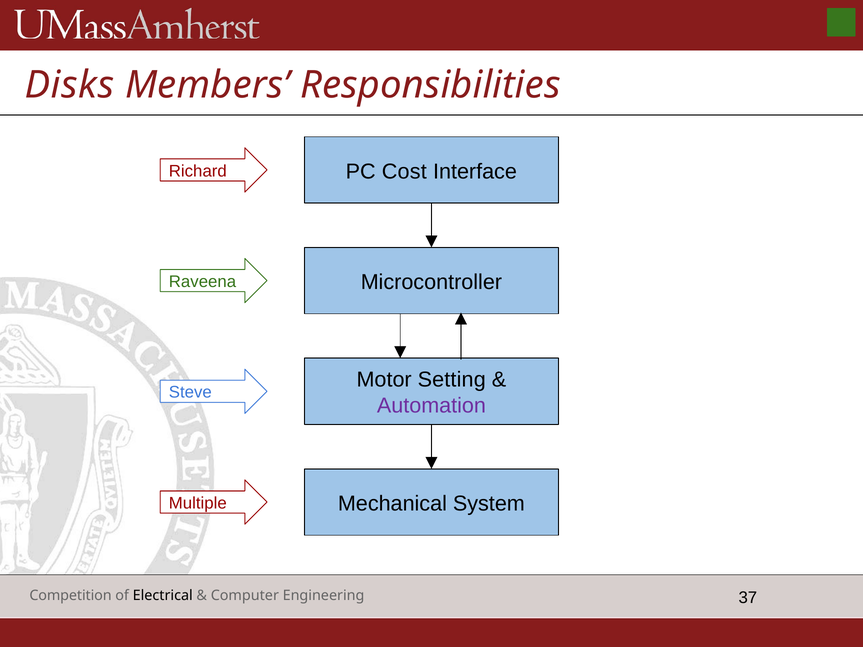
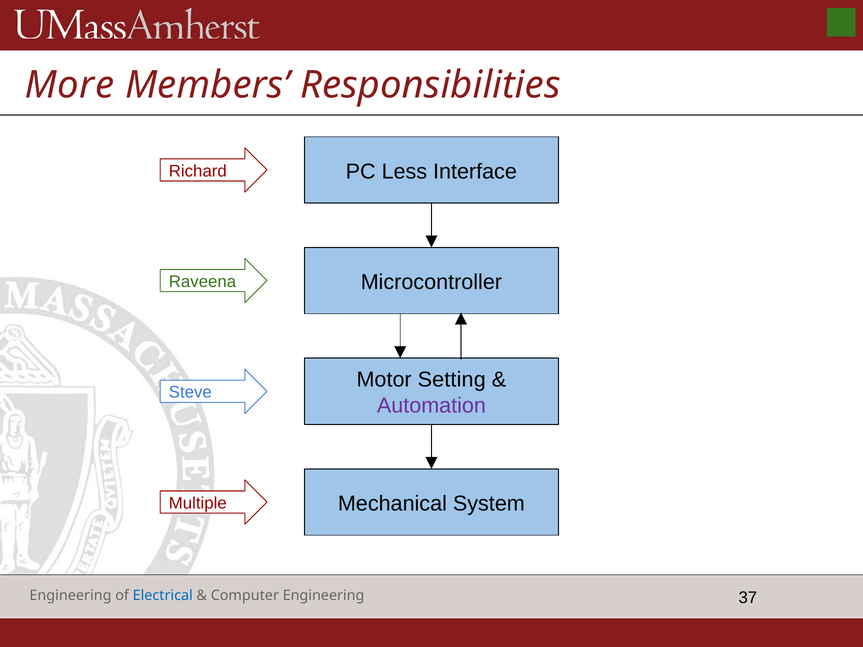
Disks: Disks -> More (70, 85)
Cost: Cost -> Less (404, 171)
Competition: Competition -> Engineering (70, 596)
Electrical colour: black -> blue (163, 596)
